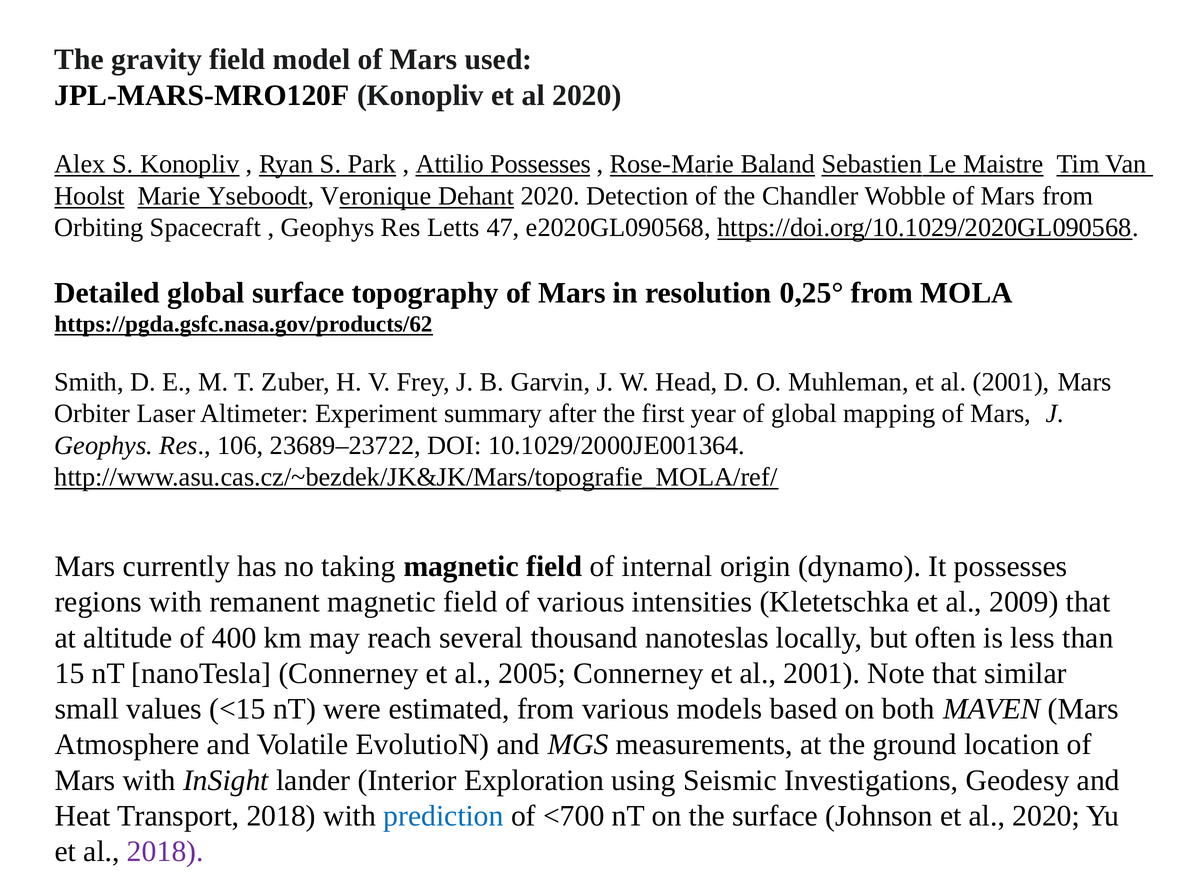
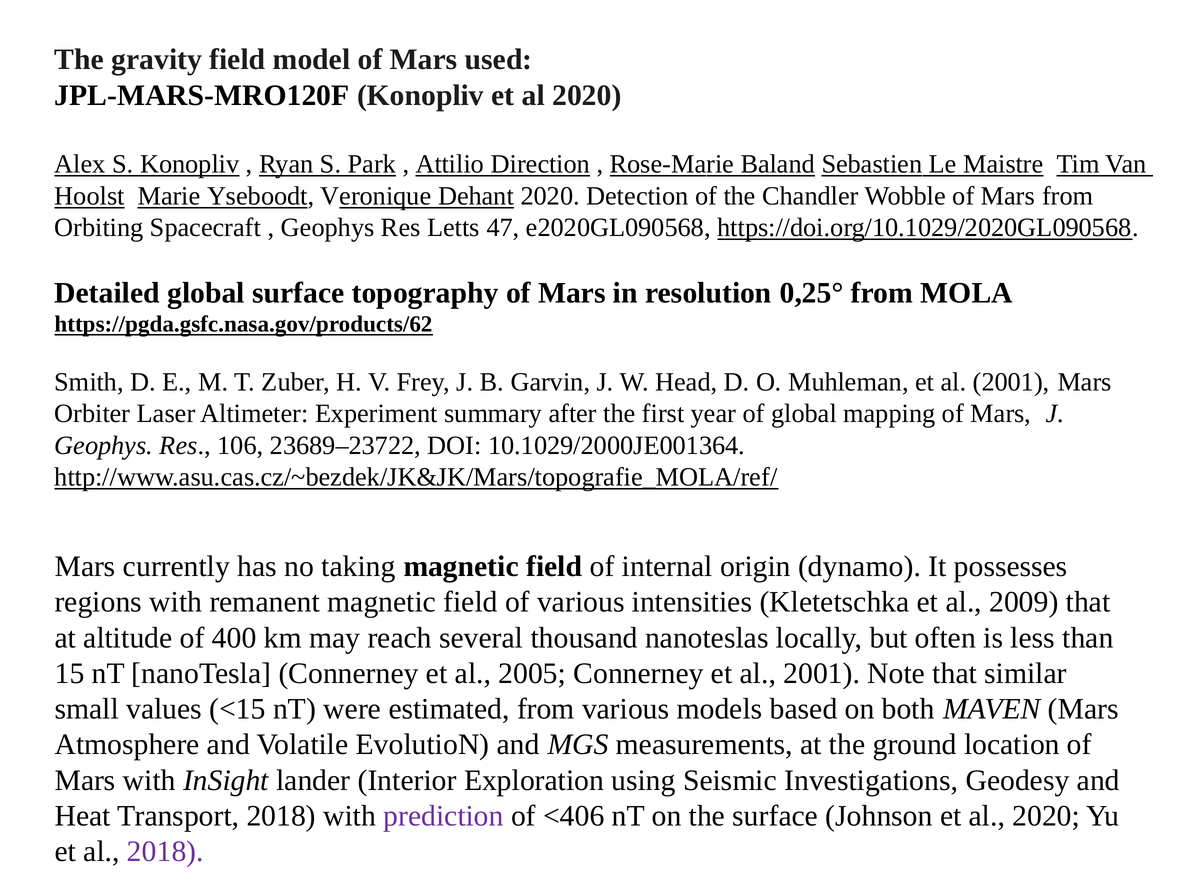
Attilio Possesses: Possesses -> Direction (540, 164)
prediction colour: blue -> purple (444, 816)
<700: <700 -> <406 (574, 816)
